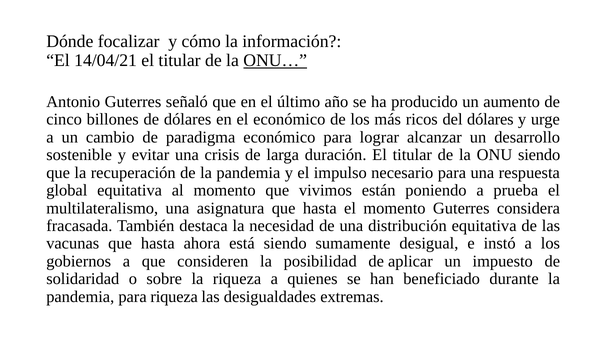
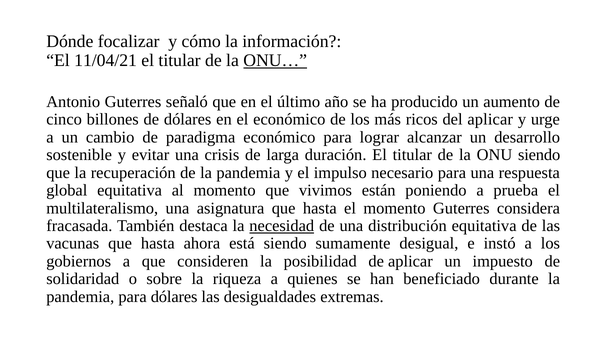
14/04/21: 14/04/21 -> 11/04/21 (106, 61)
del dólares: dólares -> aplicar (490, 120)
necesidad underline: none -> present (282, 226)
para riqueza: riqueza -> dólares (174, 297)
